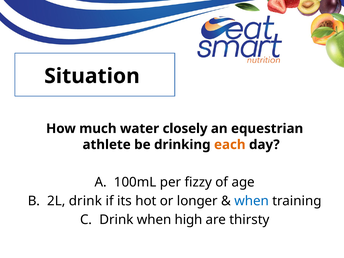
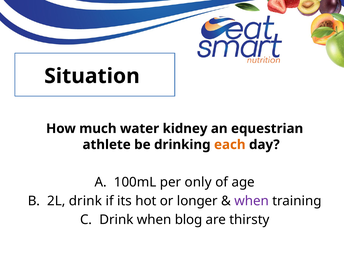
closely: closely -> kidney (185, 129)
fizzy: fizzy -> only (198, 182)
when colour: blue -> purple (252, 201)
high: high -> blog (189, 220)
